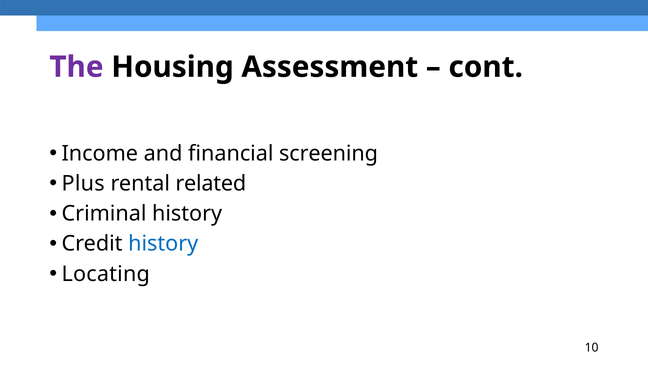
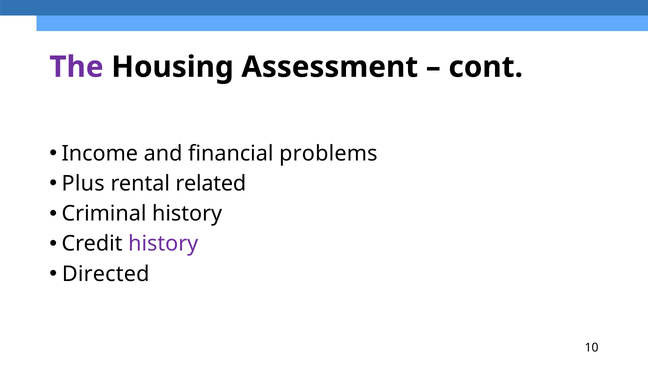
screening: screening -> problems (328, 153)
history colour: blue -> purple (163, 244)
Locating: Locating -> Directed (106, 274)
